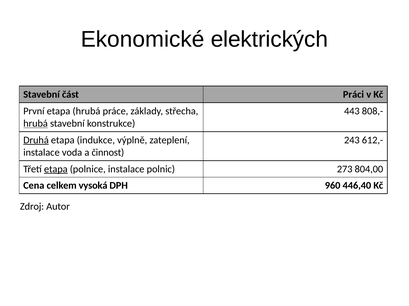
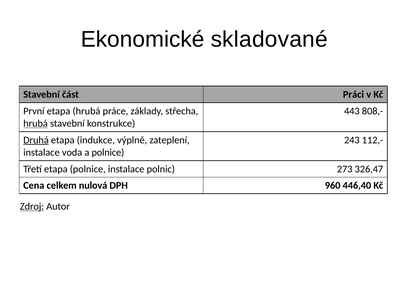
elektrických: elektrických -> skladované (269, 39)
612,-: 612,- -> 112,- (373, 140)
a činnost: činnost -> polnice (108, 153)
etapa underline: present -> none (56, 169)
804,00: 804,00 -> 326,47 (369, 169)
vysoká: vysoká -> nulová (93, 186)
Zdroj underline: none -> present (32, 207)
